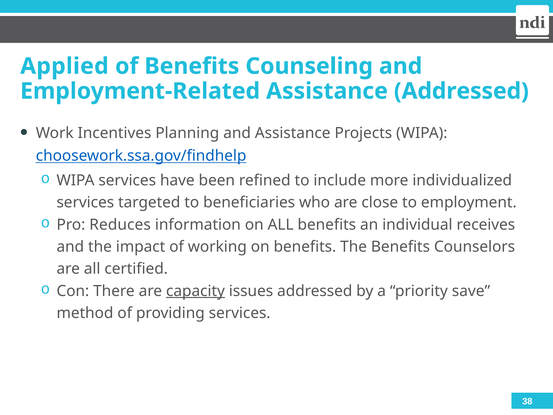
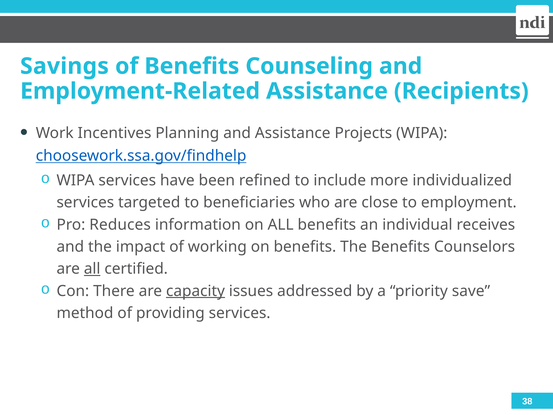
Applied: Applied -> Savings (64, 66)
Assistance Addressed: Addressed -> Recipients (461, 91)
all underline: none -> present (92, 269)
